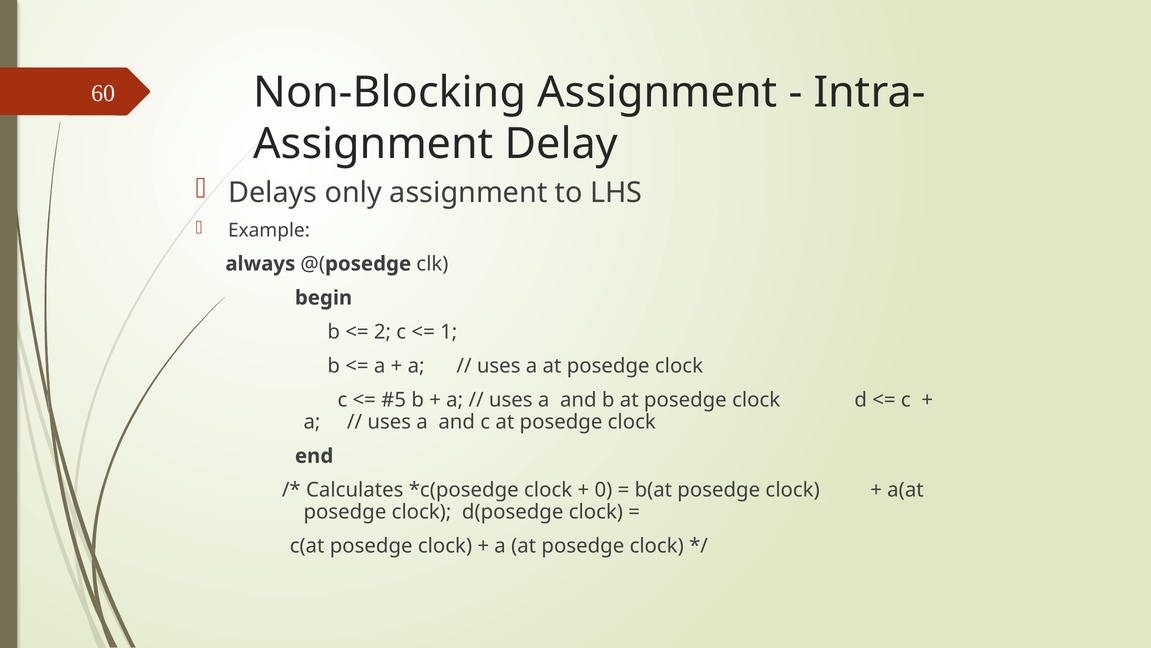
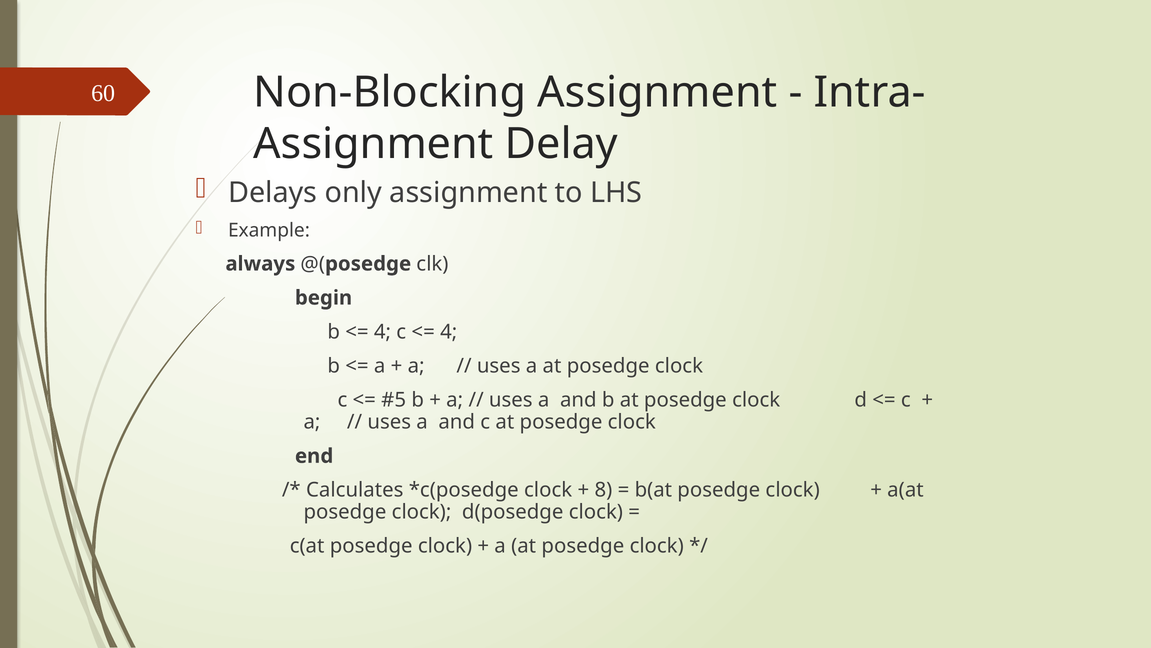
2: 2 -> 4 (382, 332)
1: 1 -> 4 (449, 332)
0: 0 -> 8 (603, 490)
